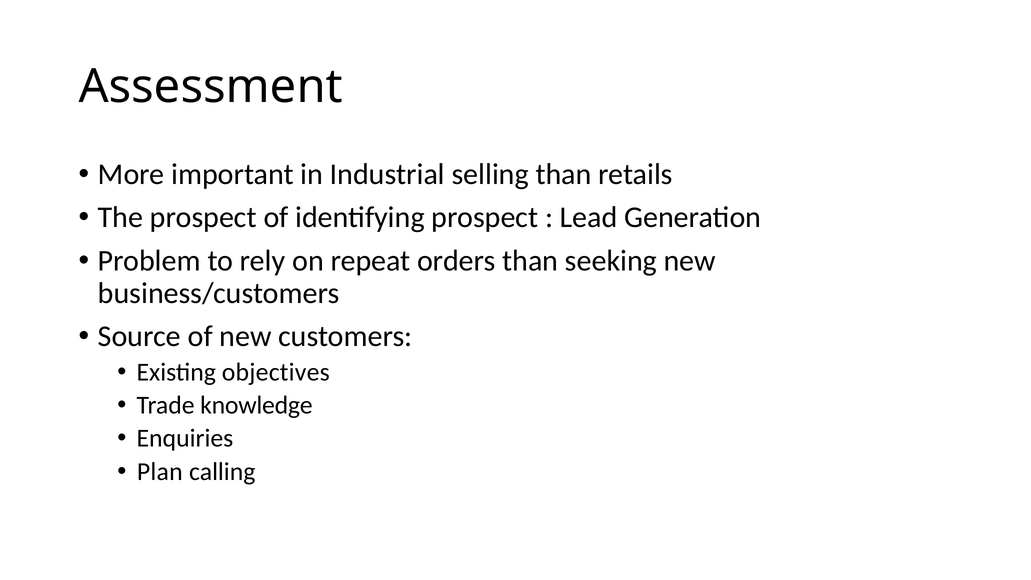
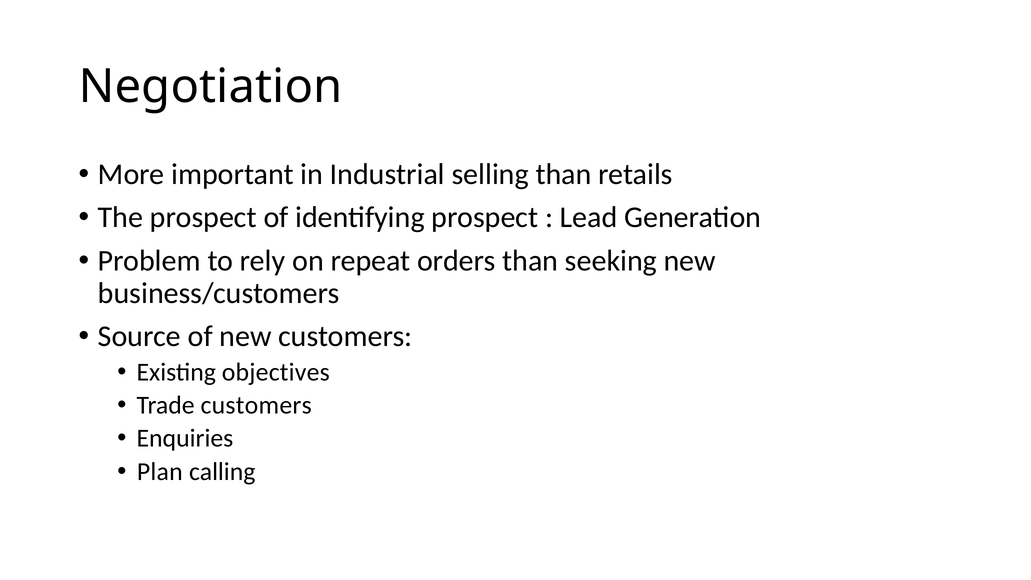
Assessment: Assessment -> Negotiation (211, 87)
Trade knowledge: knowledge -> customers (256, 405)
